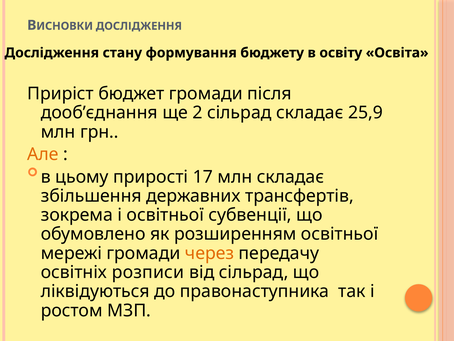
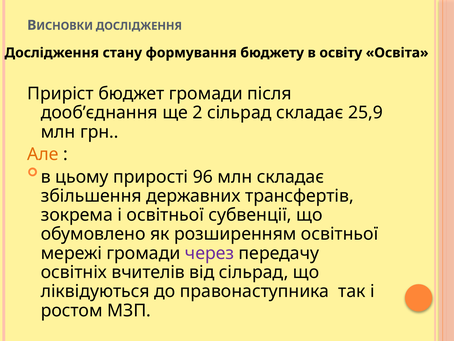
17: 17 -> 96 (203, 177)
через colour: orange -> purple (210, 253)
розписи: розписи -> вчителів (148, 272)
